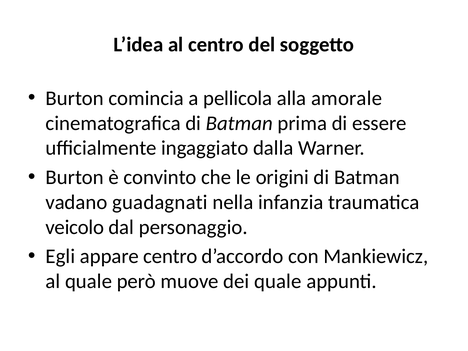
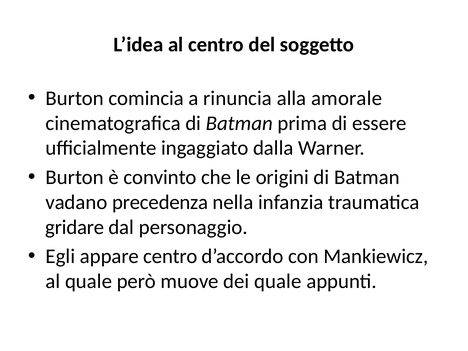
pellicola: pellicola -> rinuncia (238, 98)
guadagnati: guadagnati -> precedenza (160, 202)
veicolo: veicolo -> gridare (75, 227)
